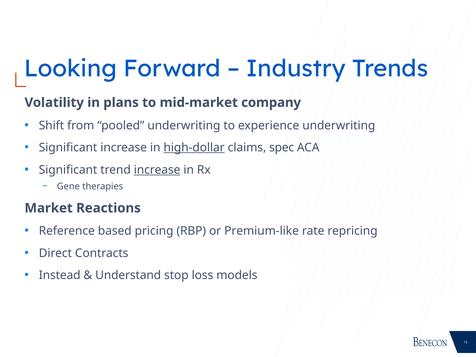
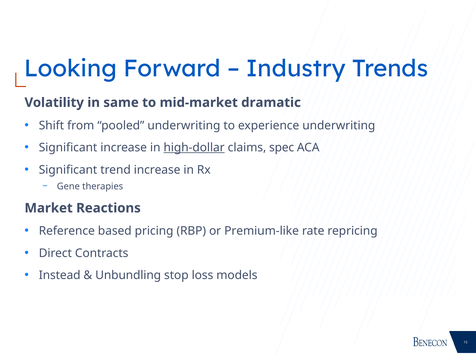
plans: plans -> same (121, 103)
company: company -> dramatic (271, 103)
increase underline: present -> none (157, 170)
Understand: Understand -> Unbundling (128, 275)
